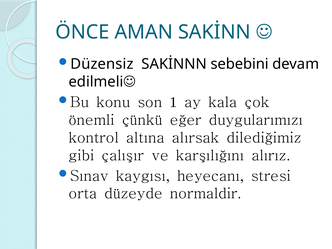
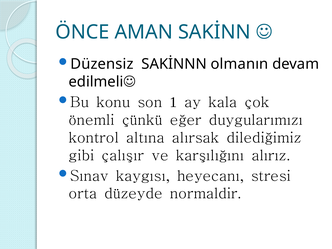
sebebini: sebebini -> olmanın (240, 64)
